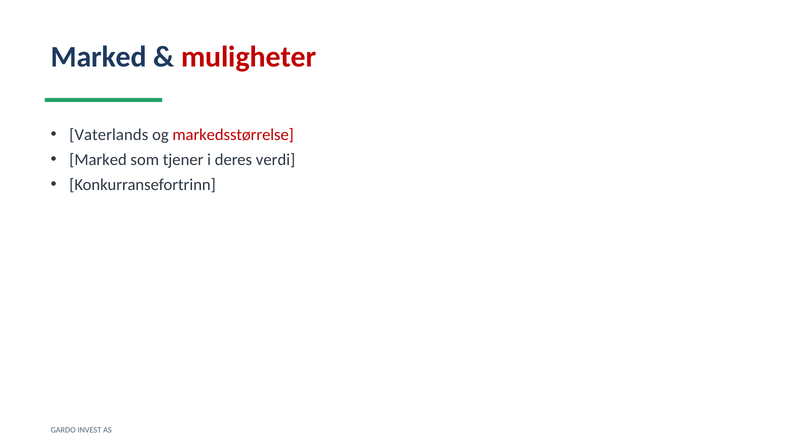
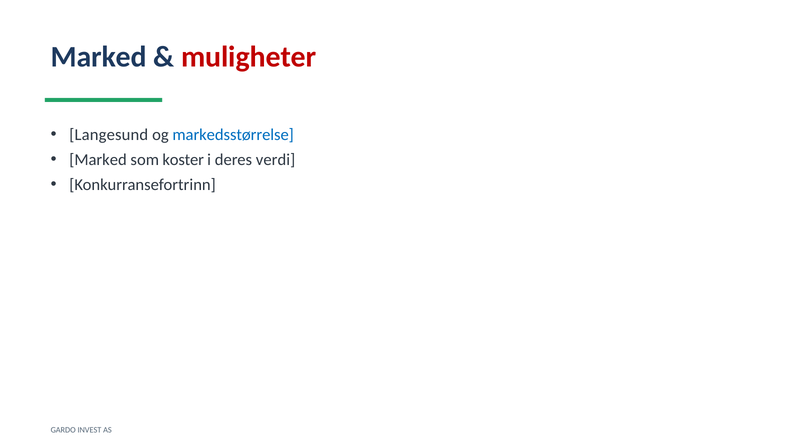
Vaterlands: Vaterlands -> Langesund (109, 135)
markedsstørrelse colour: red -> blue (233, 135)
tjener: tjener -> koster (183, 160)
